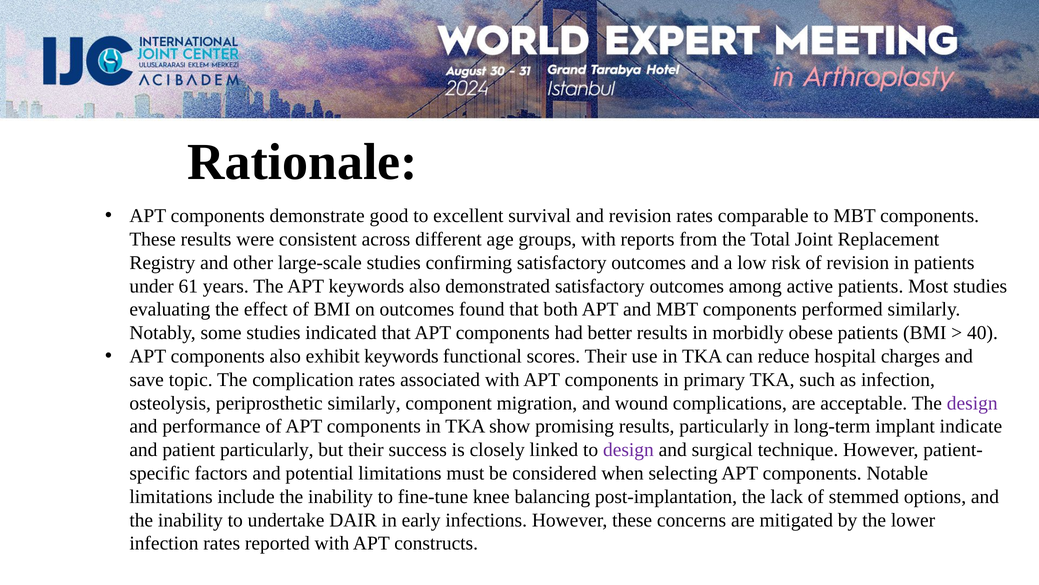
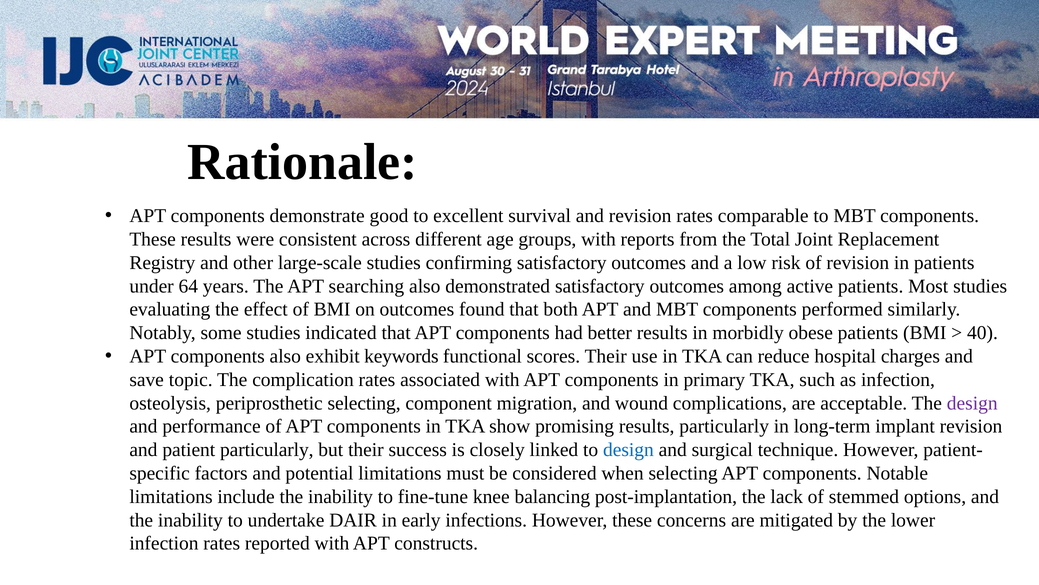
61: 61 -> 64 (188, 286)
APT keywords: keywords -> searching (366, 286)
periprosthetic similarly: similarly -> selecting (364, 403)
implant indicate: indicate -> revision (971, 426)
design colour: purple -> blue (628, 449)
